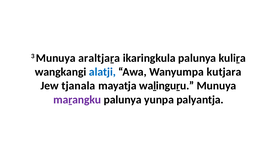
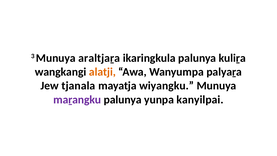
alatji colour: blue -> orange (102, 72)
kutjara: kutjara -> palyaṟa (224, 72)
waḻinguṟu: waḻinguṟu -> wiyangku (167, 86)
palyantja: palyantja -> kanyilpai (200, 99)
